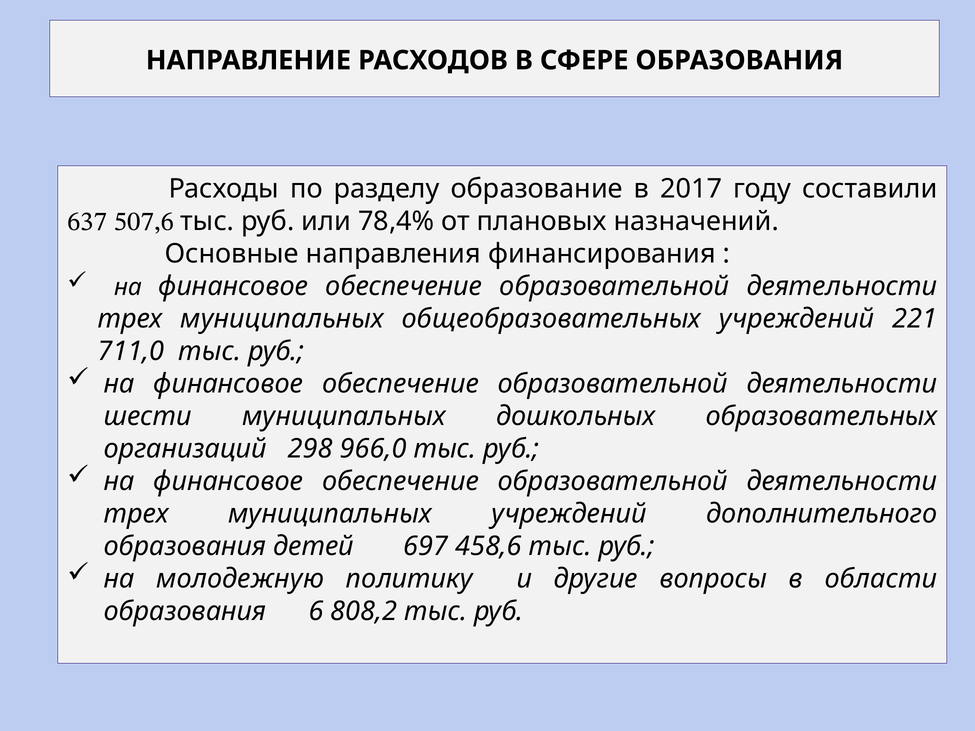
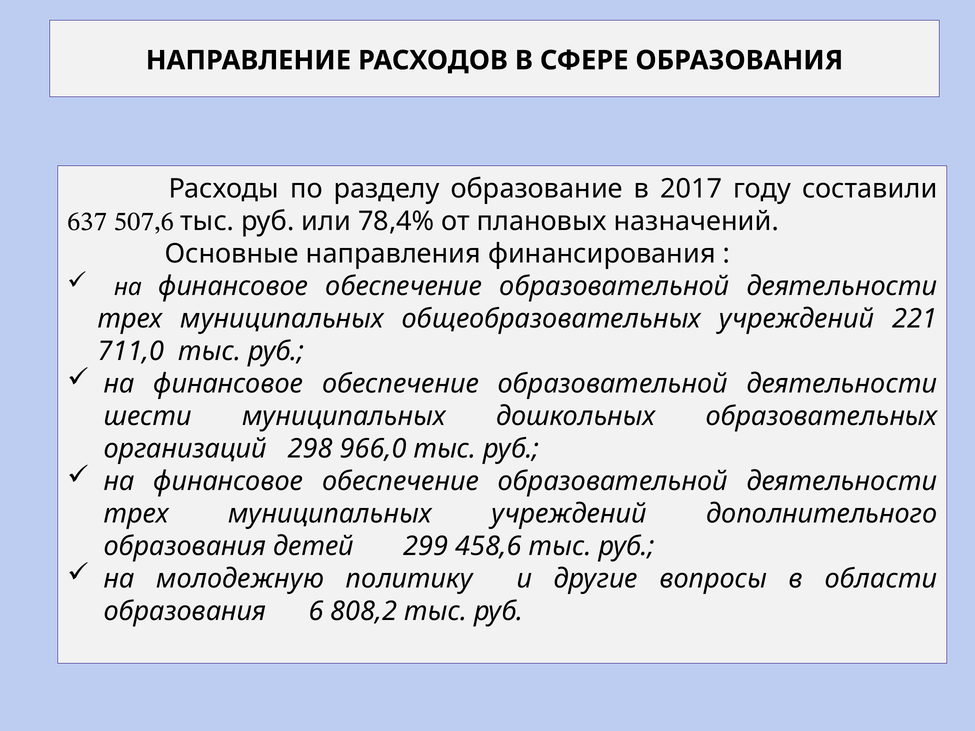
697: 697 -> 299 (426, 547)
